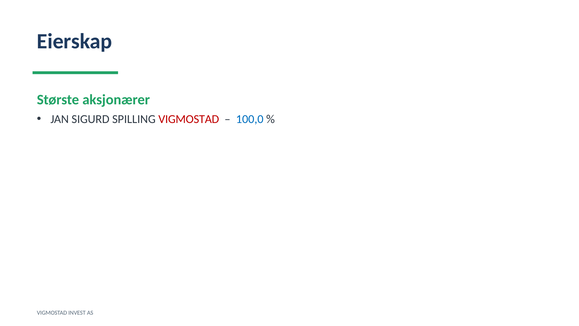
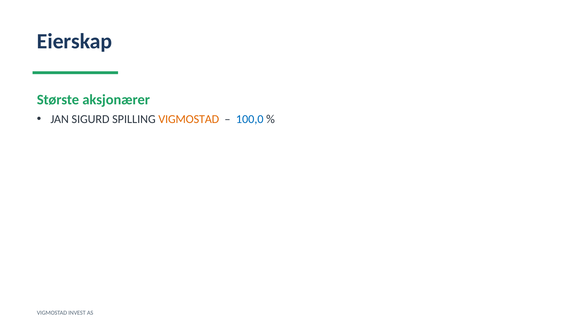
VIGMOSTAD colour: red -> orange (189, 119)
